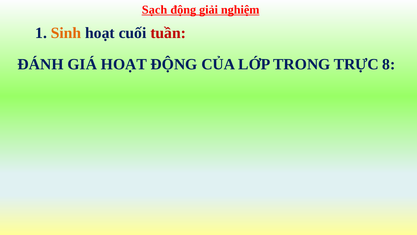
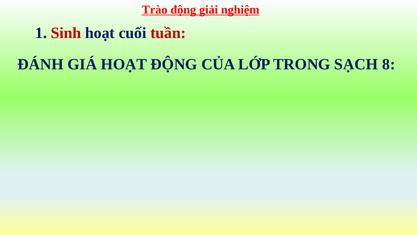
Sạch: Sạch -> Trào (155, 10)
Sinh colour: orange -> red (66, 33)
TRỰC: TRỰC -> SẠCH (356, 64)
